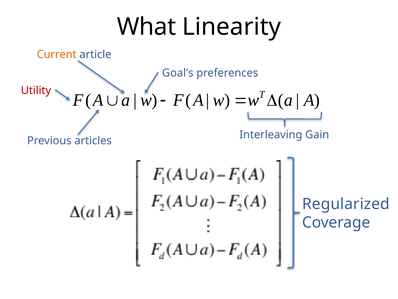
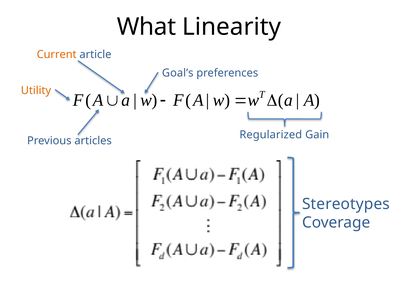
Utility colour: red -> orange (36, 90)
Interleaving: Interleaving -> Regularized (271, 135)
Regularized: Regularized -> Stereotypes (346, 204)
